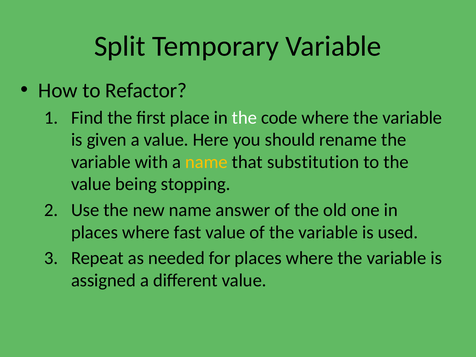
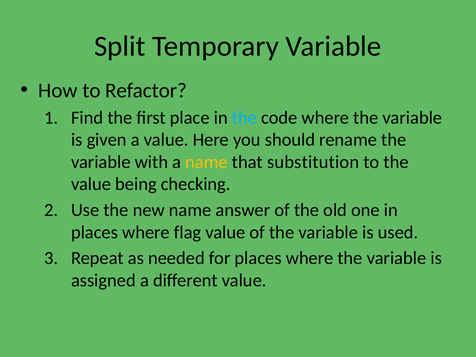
the colour: white -> light blue (244, 118)
stopping: stopping -> checking (196, 184)
fast: fast -> flag (188, 232)
